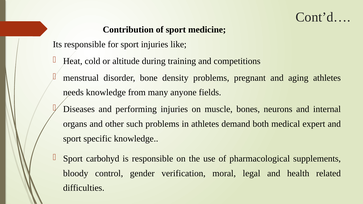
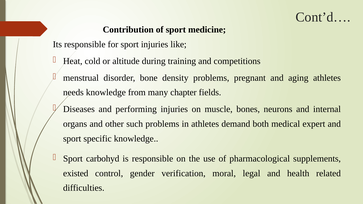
anyone: anyone -> chapter (183, 93)
bloody: bloody -> existed (76, 173)
